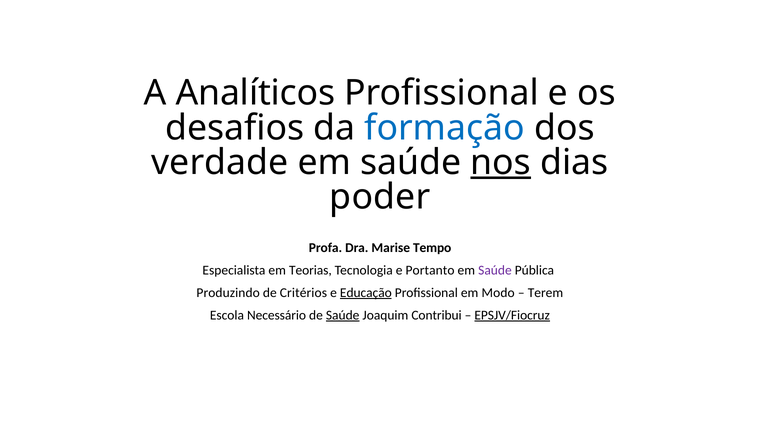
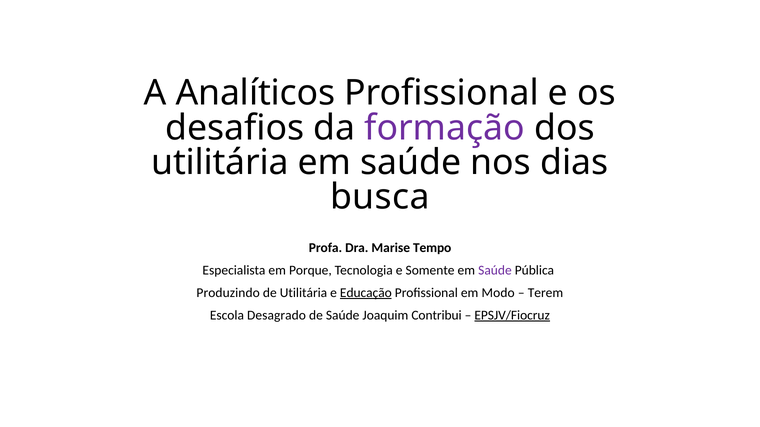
formação colour: blue -> purple (445, 128)
verdade: verdade -> utilitária (220, 163)
nos underline: present -> none (501, 163)
poder: poder -> busca (380, 197)
Teorias: Teorias -> Porque (310, 271)
Portanto: Portanto -> Somente (430, 271)
de Critérios: Critérios -> Utilitária (304, 293)
Necessário: Necessário -> Desagrado (276, 316)
Saúde underline: present -> none (343, 316)
